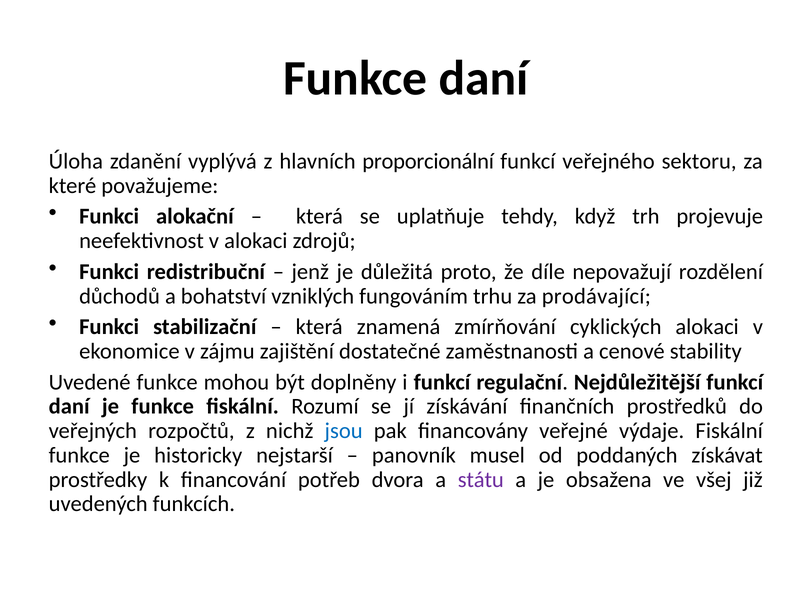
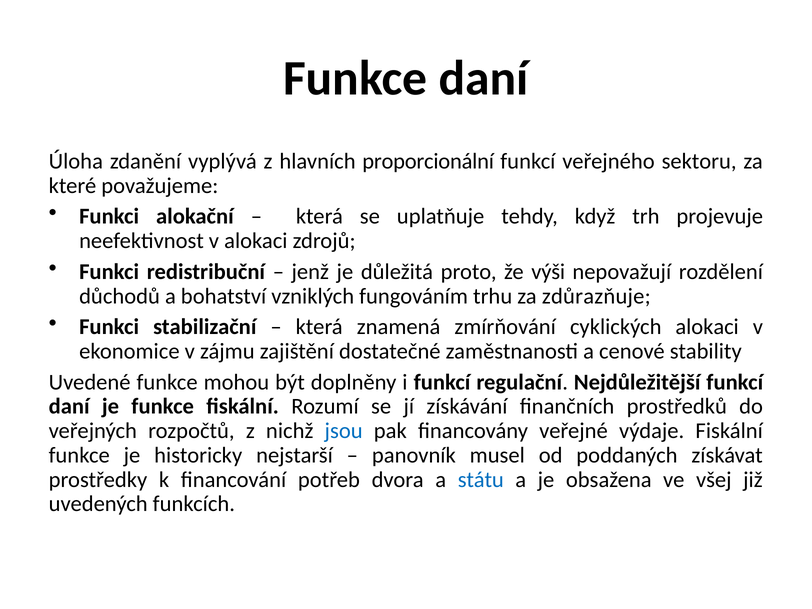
díle: díle -> výši (548, 272)
prodávající: prodávající -> zdůrazňuje (596, 296)
státu colour: purple -> blue (481, 480)
